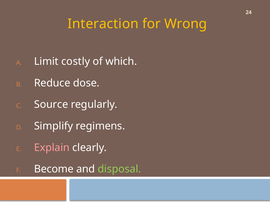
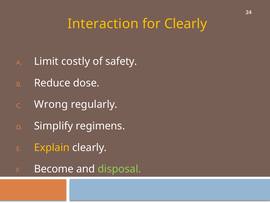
for Wrong: Wrong -> Clearly (186, 24)
which: which -> safety (121, 61)
Source: Source -> Wrong (51, 104)
Explain colour: pink -> yellow (52, 147)
